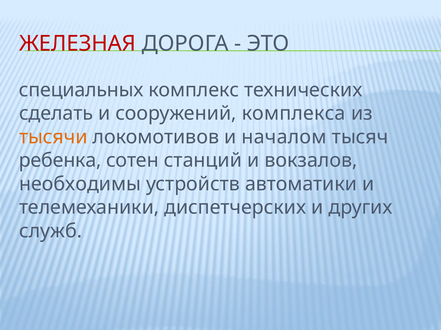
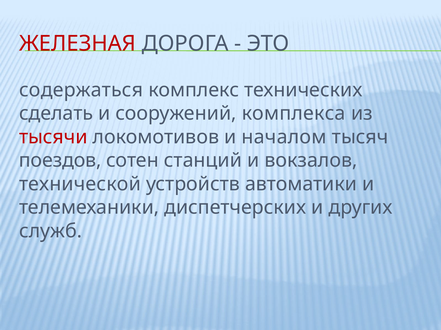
специальных: специальных -> содержаться (81, 90)
тысячи colour: orange -> red (53, 137)
ребенка: ребенка -> поездов (60, 161)
необходимы: необходимы -> технической (80, 184)
